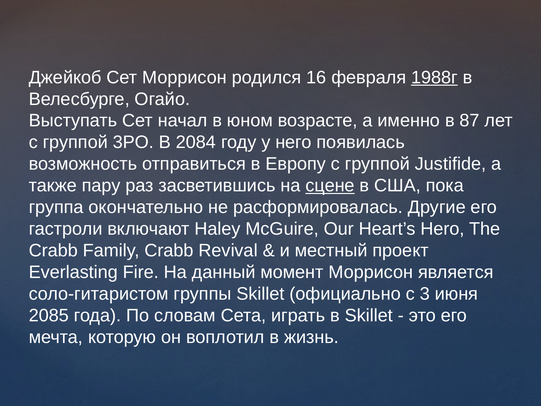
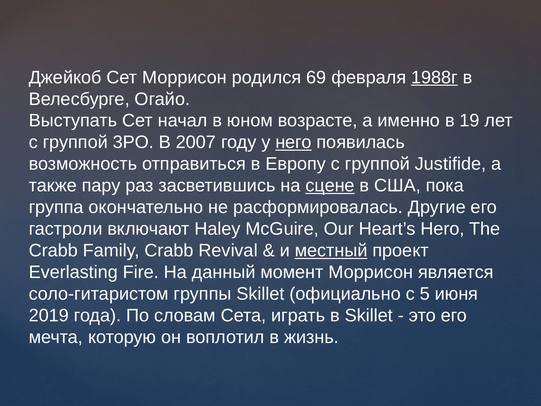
16: 16 -> 69 (316, 77)
87: 87 -> 19 (470, 121)
2084: 2084 -> 2007 (196, 142)
него underline: none -> present (293, 142)
местный underline: none -> present (331, 250)
3: 3 -> 5 (425, 294)
2085: 2085 -> 2019 (49, 315)
